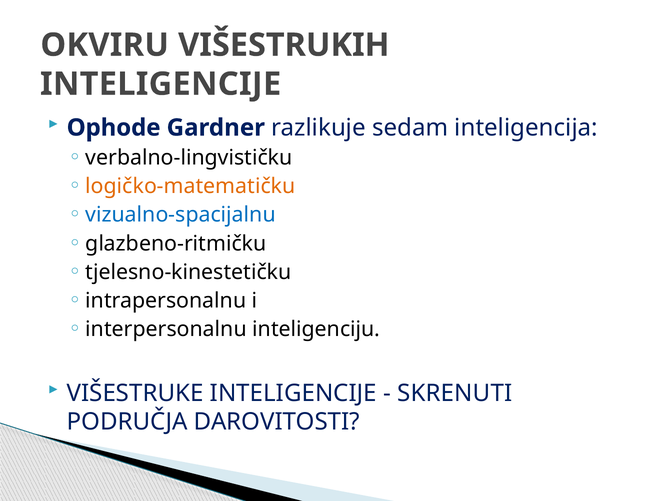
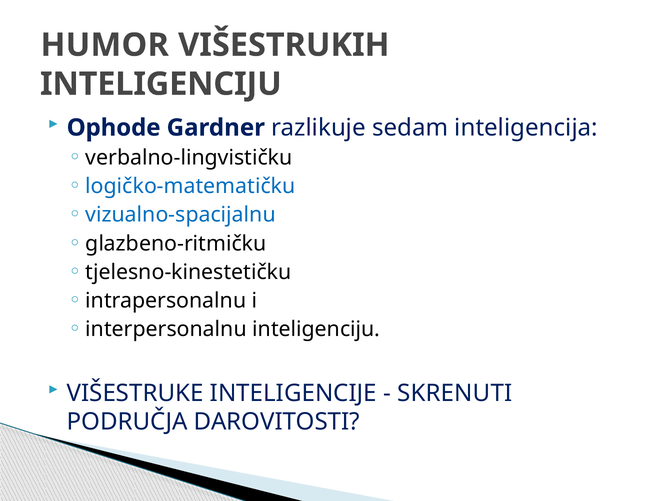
OKVIRU: OKVIRU -> HUMOR (105, 45)
INTELIGENCIJE: INTELIGENCIJE -> INTELIGENCIJU (161, 84)
logičko-matematičku colour: orange -> blue (190, 186)
